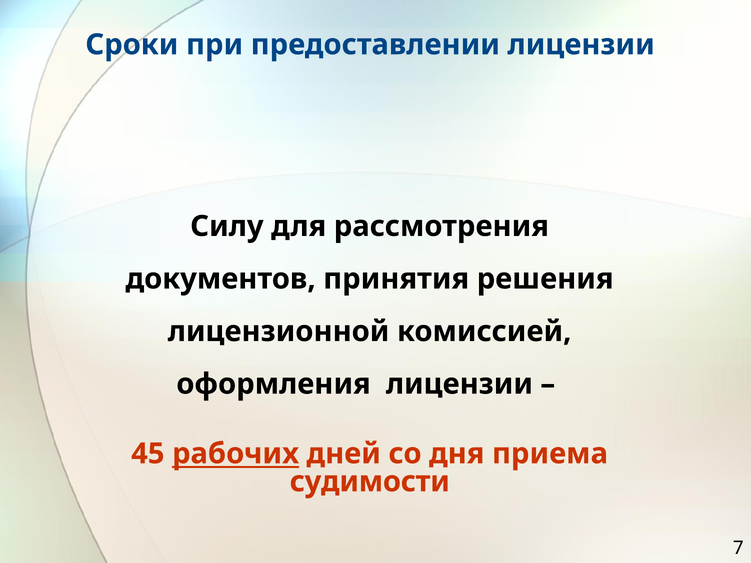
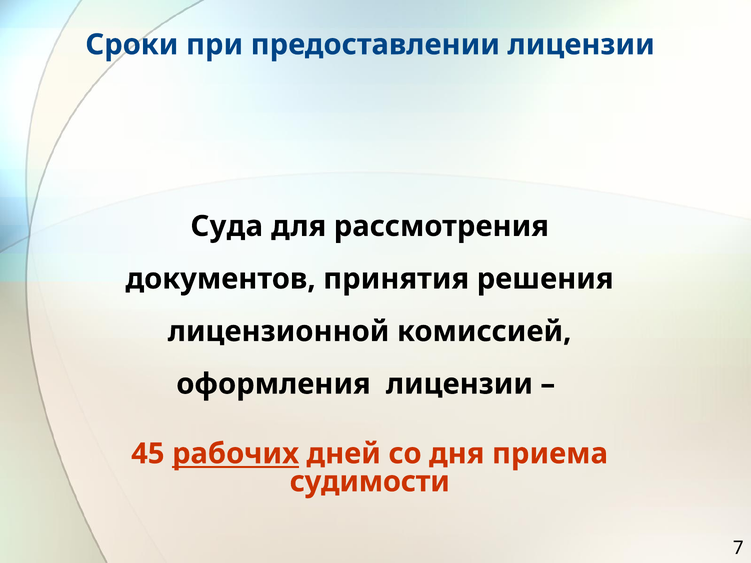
Силу: Силу -> Суда (227, 226)
